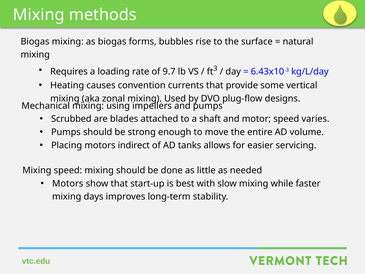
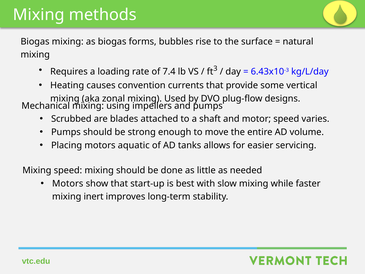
9.7: 9.7 -> 7.4 (169, 72)
indirect: indirect -> aquatic (134, 145)
days: days -> inert (94, 196)
